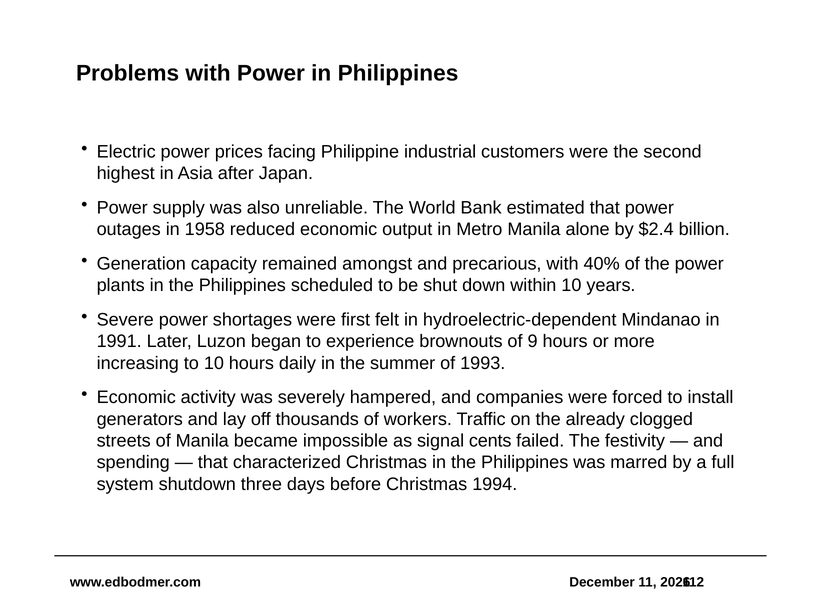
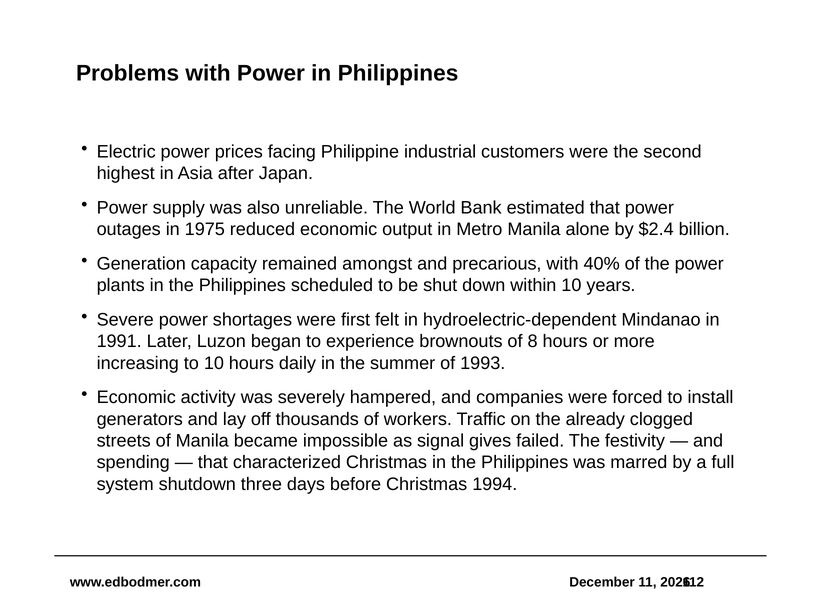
1958: 1958 -> 1975 (205, 230)
9: 9 -> 8 (533, 342)
cents: cents -> gives (490, 441)
